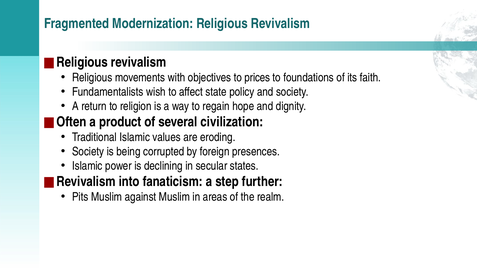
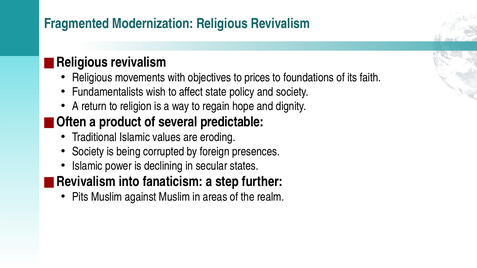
civilization: civilization -> predictable (232, 122)
